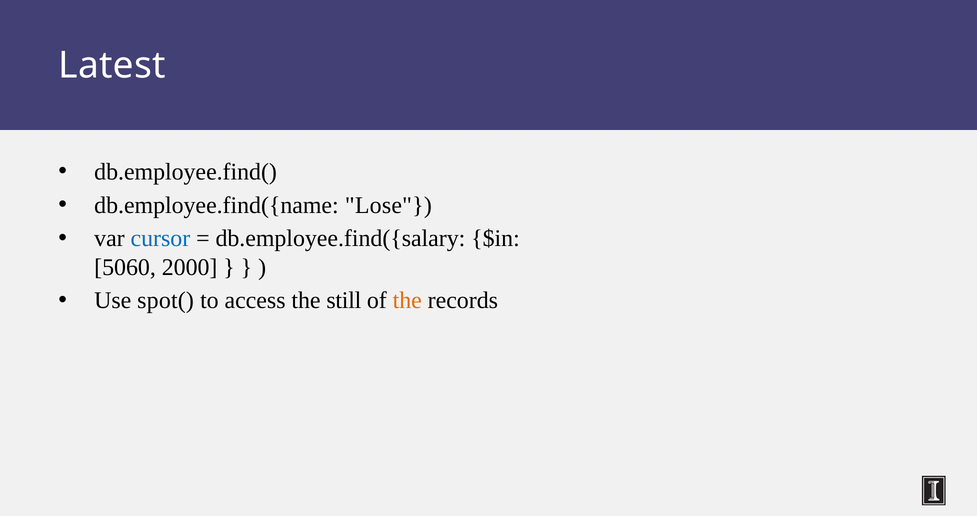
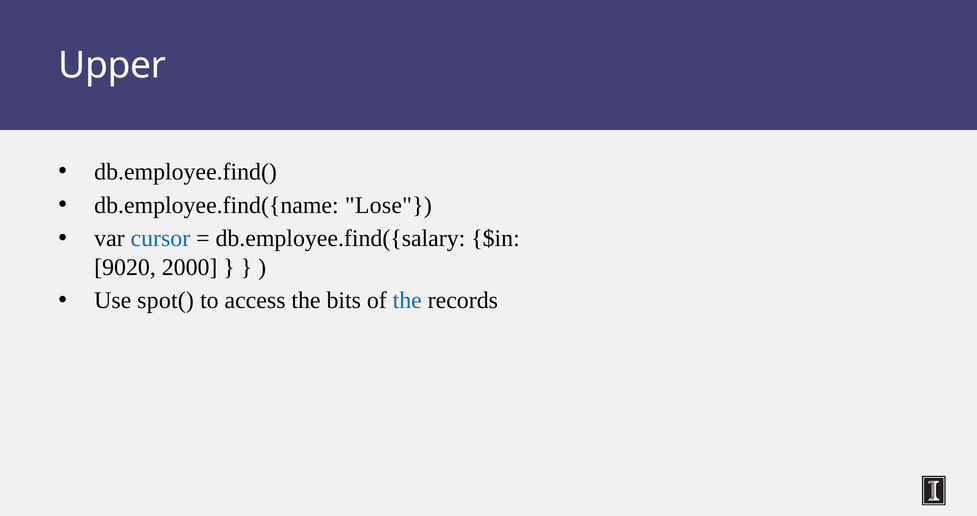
Latest: Latest -> Upper (112, 65)
5060: 5060 -> 9020 (125, 267)
still: still -> bits (344, 301)
the colour: orange -> blue (407, 301)
